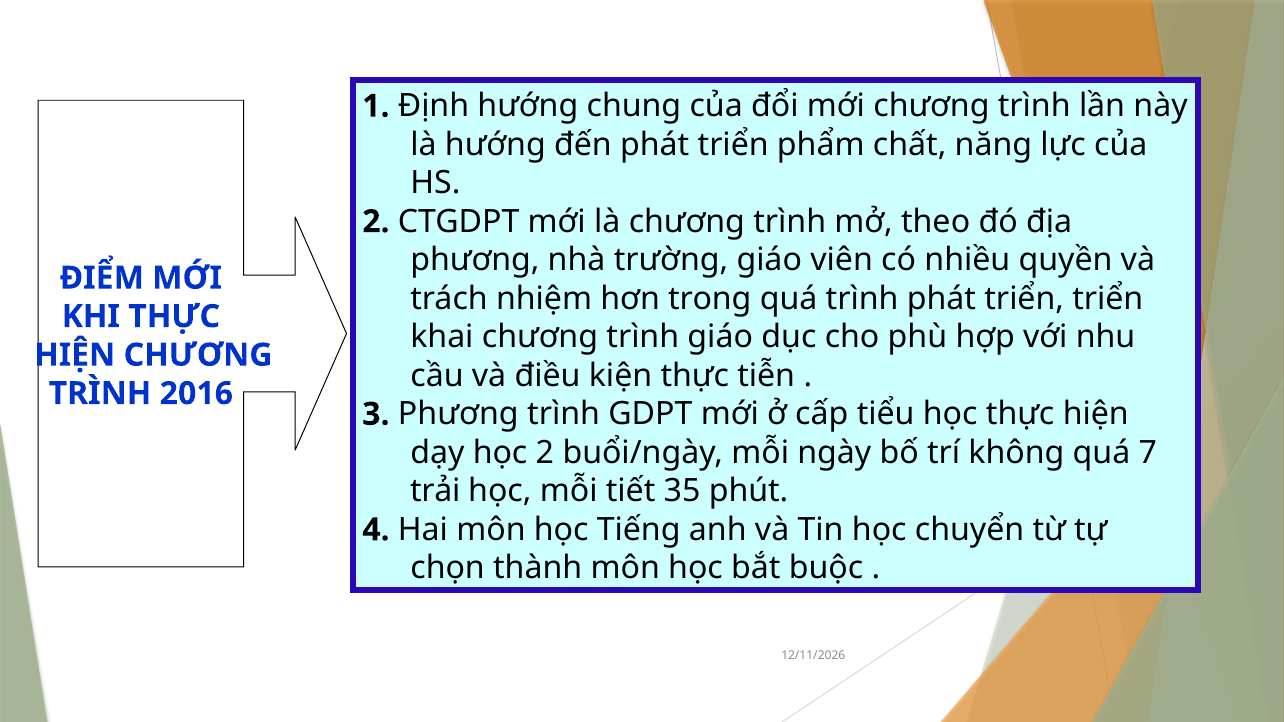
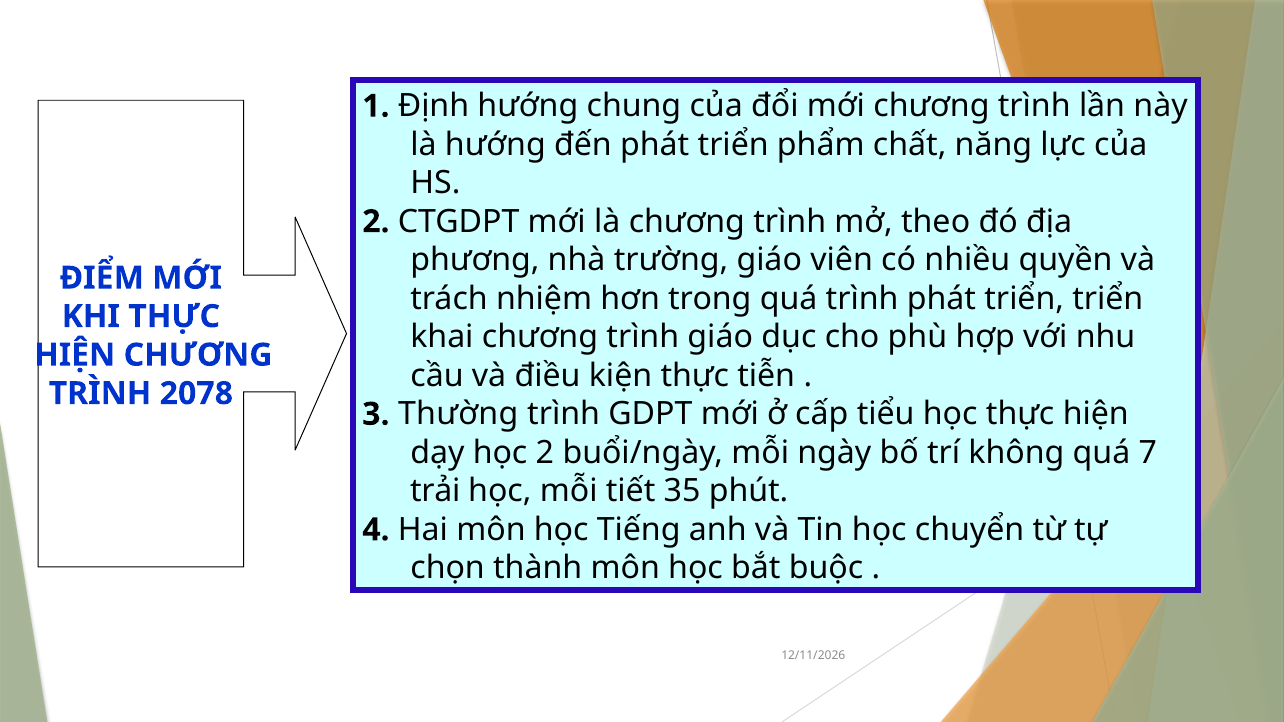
2016: 2016 -> 2078 (196, 394)
3 Phương: Phương -> Thường (458, 414)
